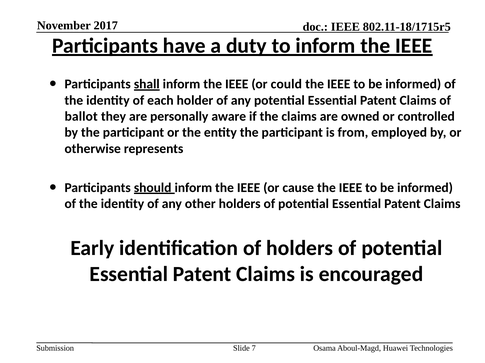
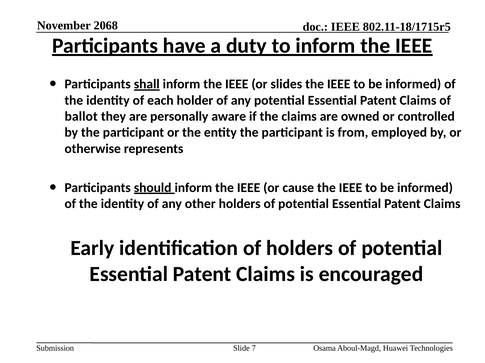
2017: 2017 -> 2068 (106, 26)
could: could -> slides (286, 84)
